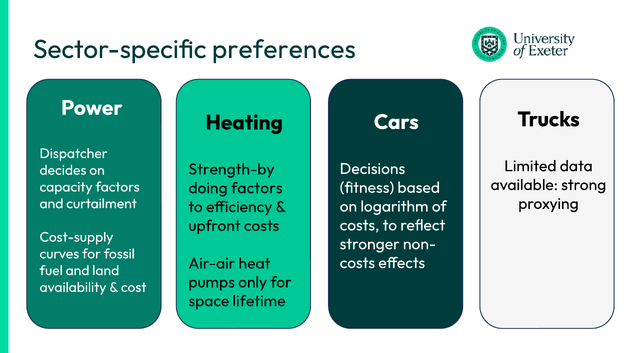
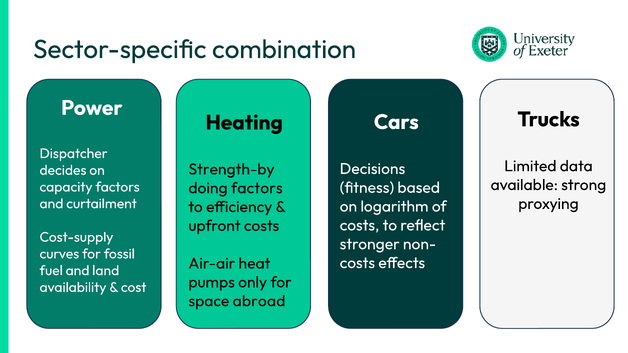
preferences: preferences -> combination (284, 49)
lifetime: lifetime -> abroad (259, 301)
